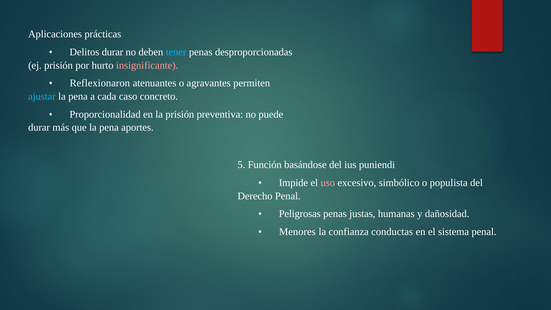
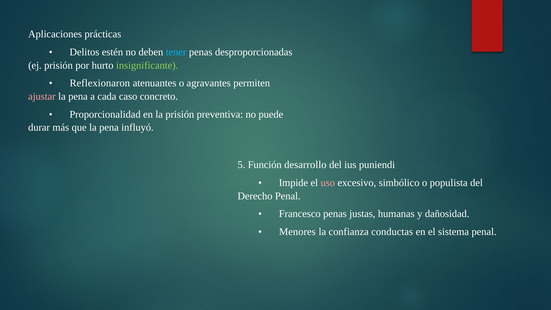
Delitos durar: durar -> estén (112, 52)
insignificante colour: pink -> light green (147, 65)
ajustar colour: light blue -> pink (42, 96)
aportes: aportes -> influyó (137, 128)
basándose: basándose -> desarrollo (305, 165)
Peligrosas: Peligrosas -> Francesco (300, 214)
